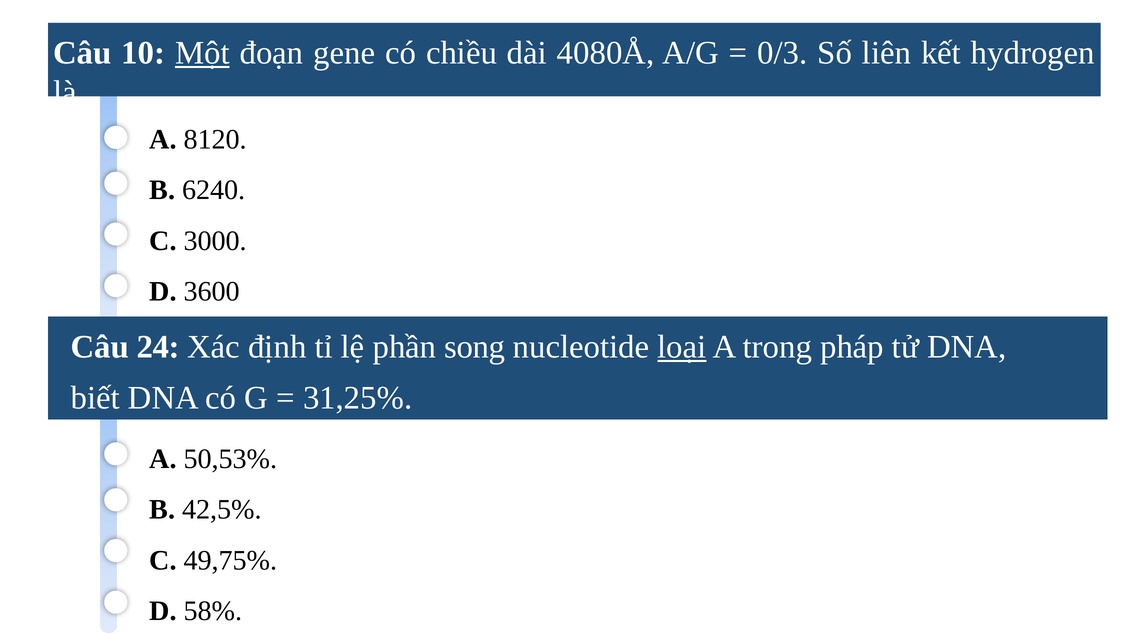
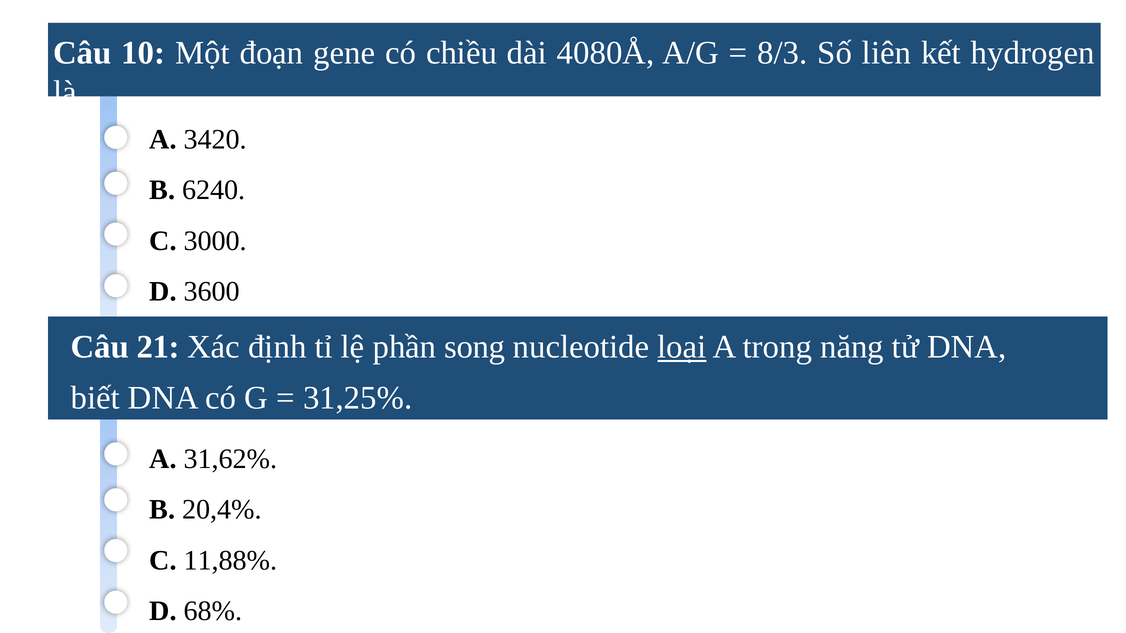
Một underline: present -> none (202, 53)
0/3: 0/3 -> 8/3 (782, 53)
8120: 8120 -> 3420 (215, 140)
24: 24 -> 21 (158, 347)
pháp: pháp -> năng (852, 347)
50,53%: 50,53% -> 31,62% (231, 459)
42,5%: 42,5% -> 20,4% (222, 510)
49,75%: 49,75% -> 11,88% (231, 561)
58%: 58% -> 68% (213, 611)
